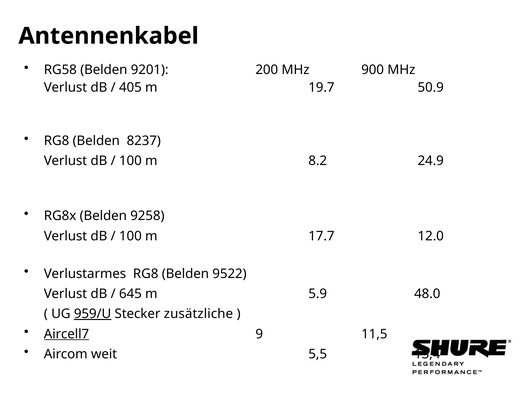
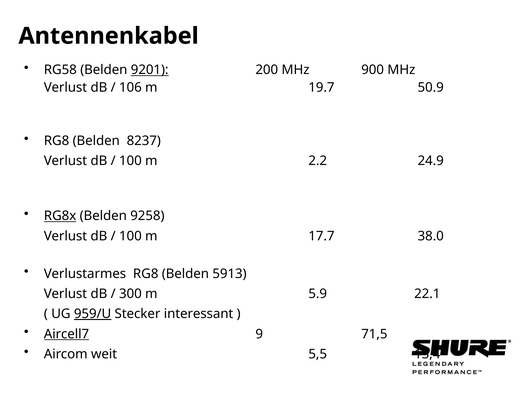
9201 underline: none -> present (150, 70)
405: 405 -> 106 (130, 87)
8.2: 8.2 -> 2.2 (318, 161)
RG8x underline: none -> present (60, 216)
12.0: 12.0 -> 38.0 (431, 236)
9522: 9522 -> 5913 (229, 273)
645: 645 -> 300 (130, 294)
48.0: 48.0 -> 22.1 (427, 294)
zusätzliche: zusätzliche -> interessant (199, 314)
11,5: 11,5 -> 71,5 (374, 334)
